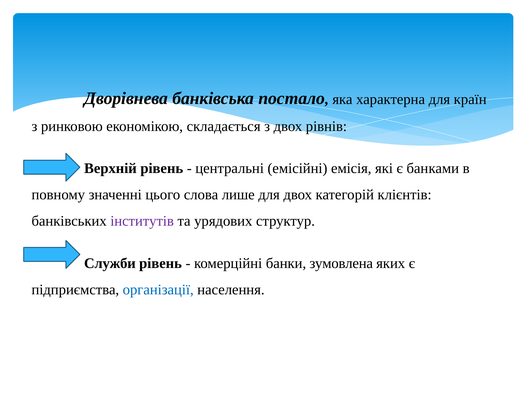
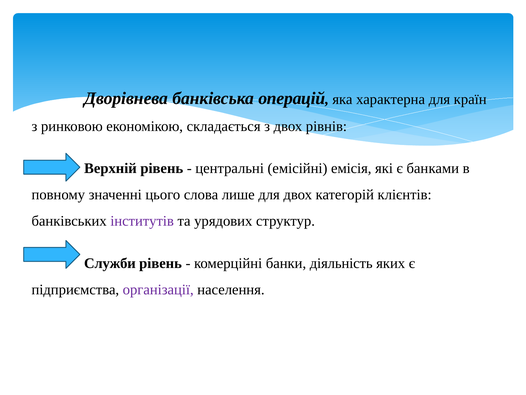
постало: постало -> операцій (292, 98)
зумовлена: зумовлена -> діяльність (341, 263)
організації colour: blue -> purple (158, 289)
